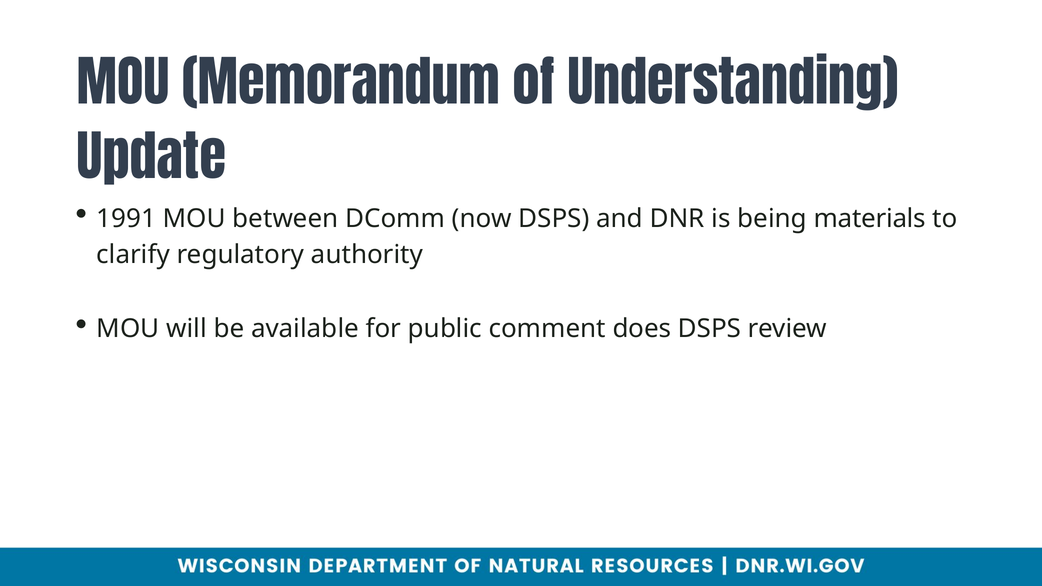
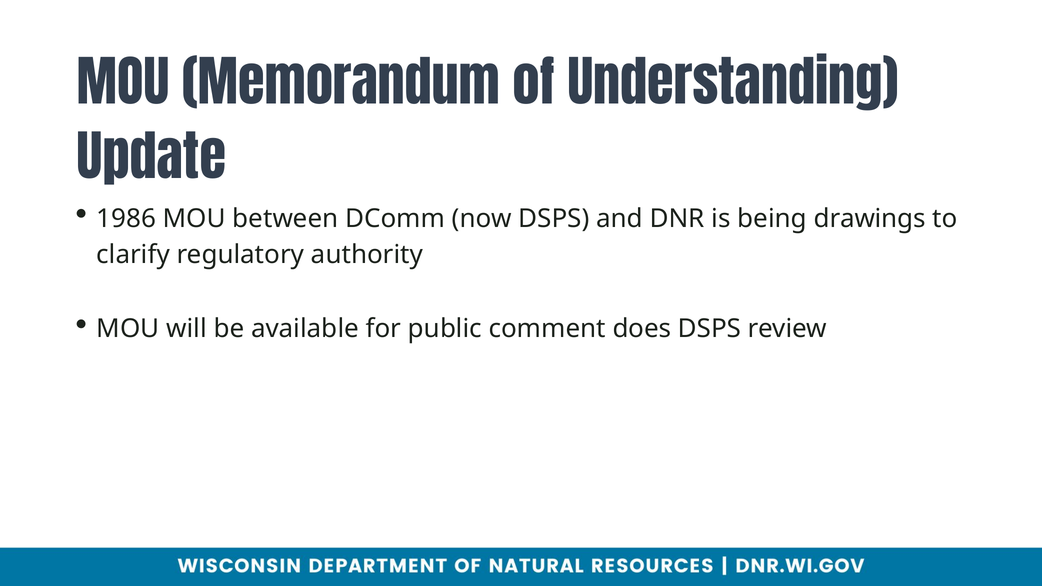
1991: 1991 -> 1986 (126, 219)
materials: materials -> drawings (870, 219)
